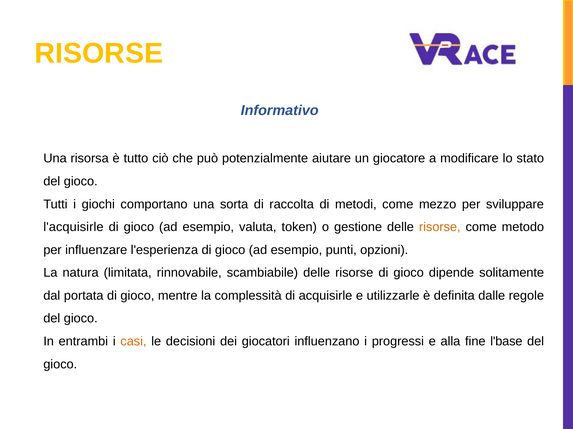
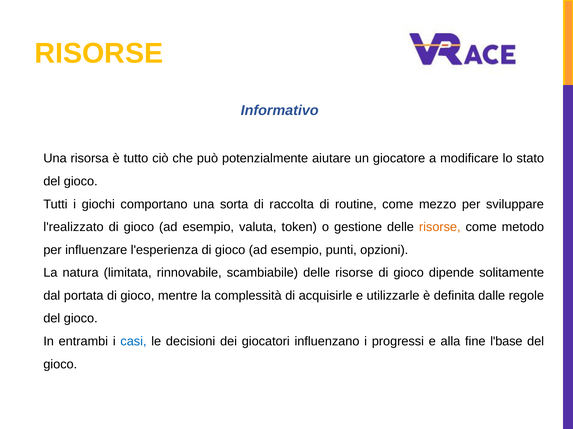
metodi: metodi -> routine (356, 205)
l'acquisirle: l'acquisirle -> l'realizzato (73, 227)
casi colour: orange -> blue (133, 342)
